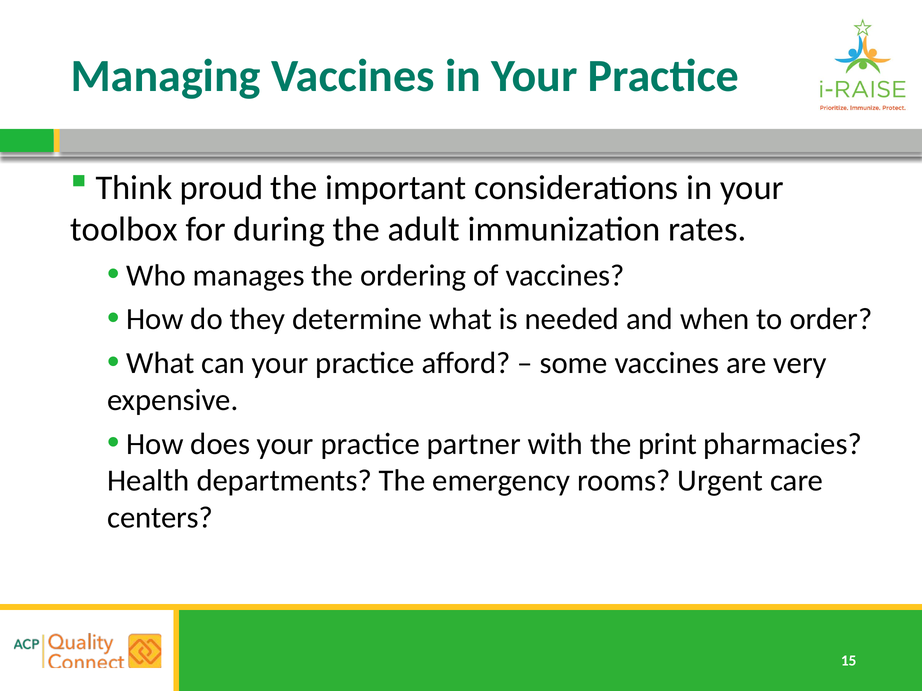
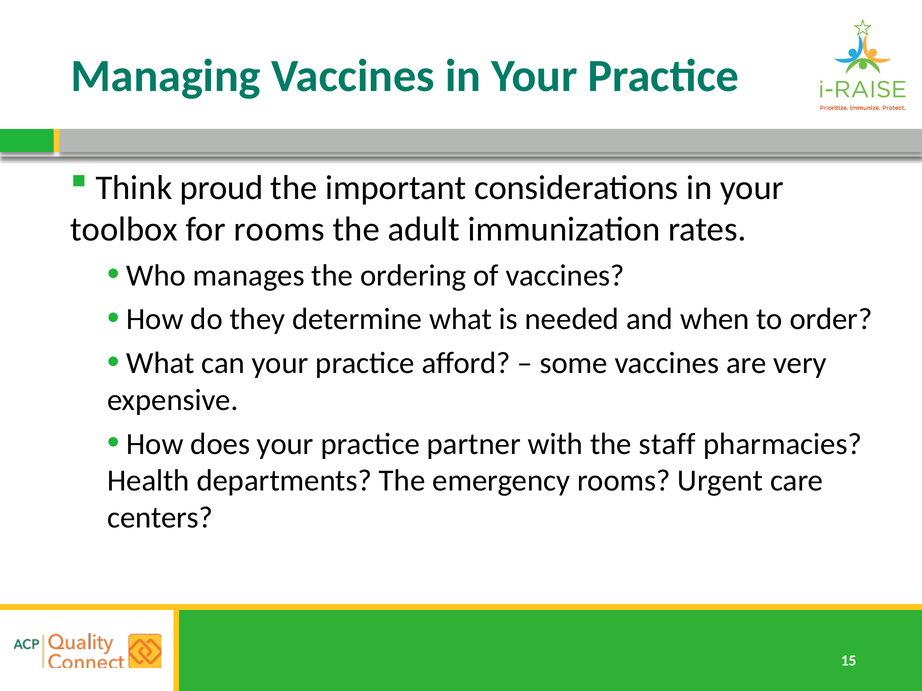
for during: during -> rooms (279, 230)
print: print -> staff (667, 444)
